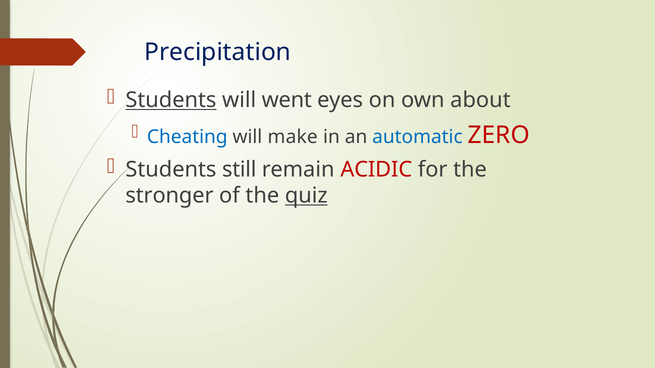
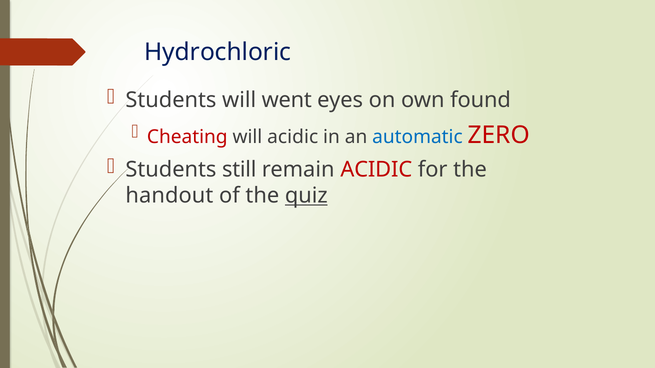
Precipitation: Precipitation -> Hydrochloric (218, 52)
Students underline: present -> none (171, 100)
about: about -> found (481, 100)
Cheating colour: blue -> red (187, 137)
will make: make -> acidic (293, 137)
stronger: stronger -> handout (169, 196)
